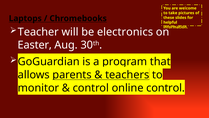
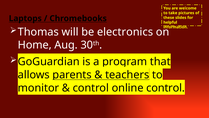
Teacher: Teacher -> Thomas (38, 32)
Easter: Easter -> Home (35, 45)
